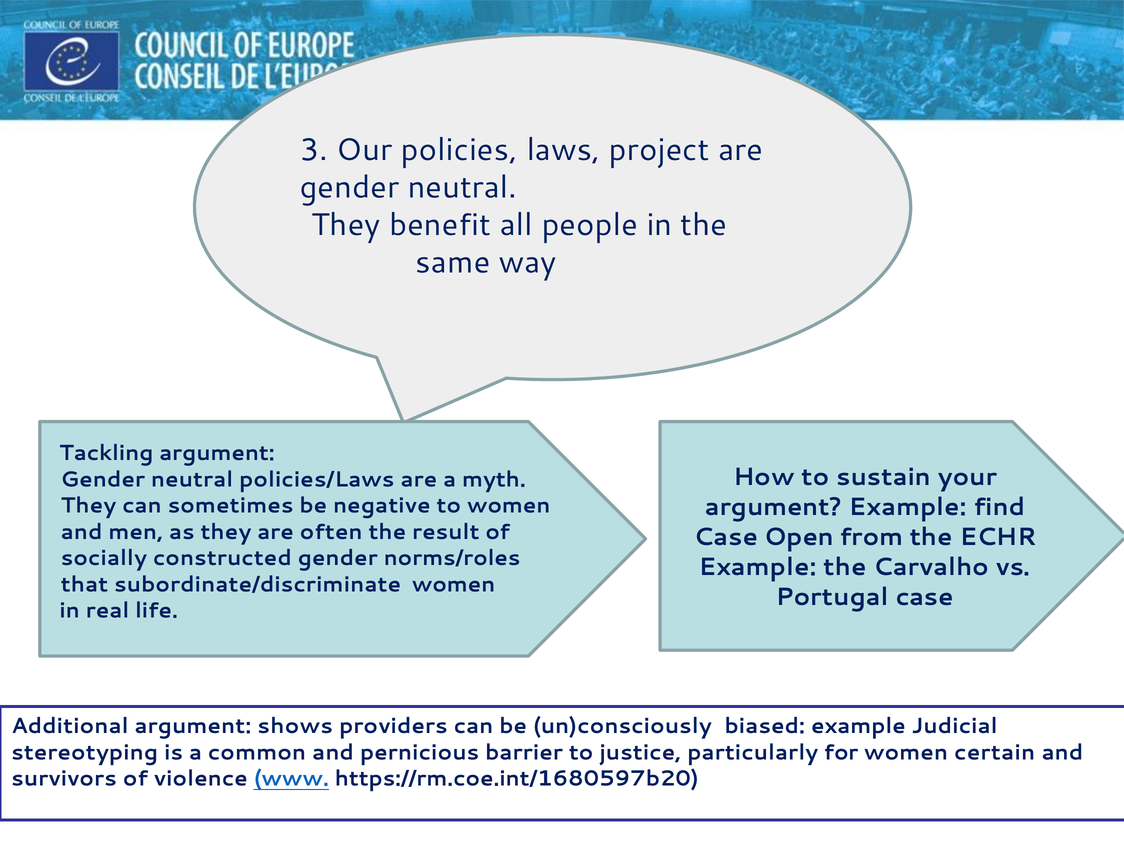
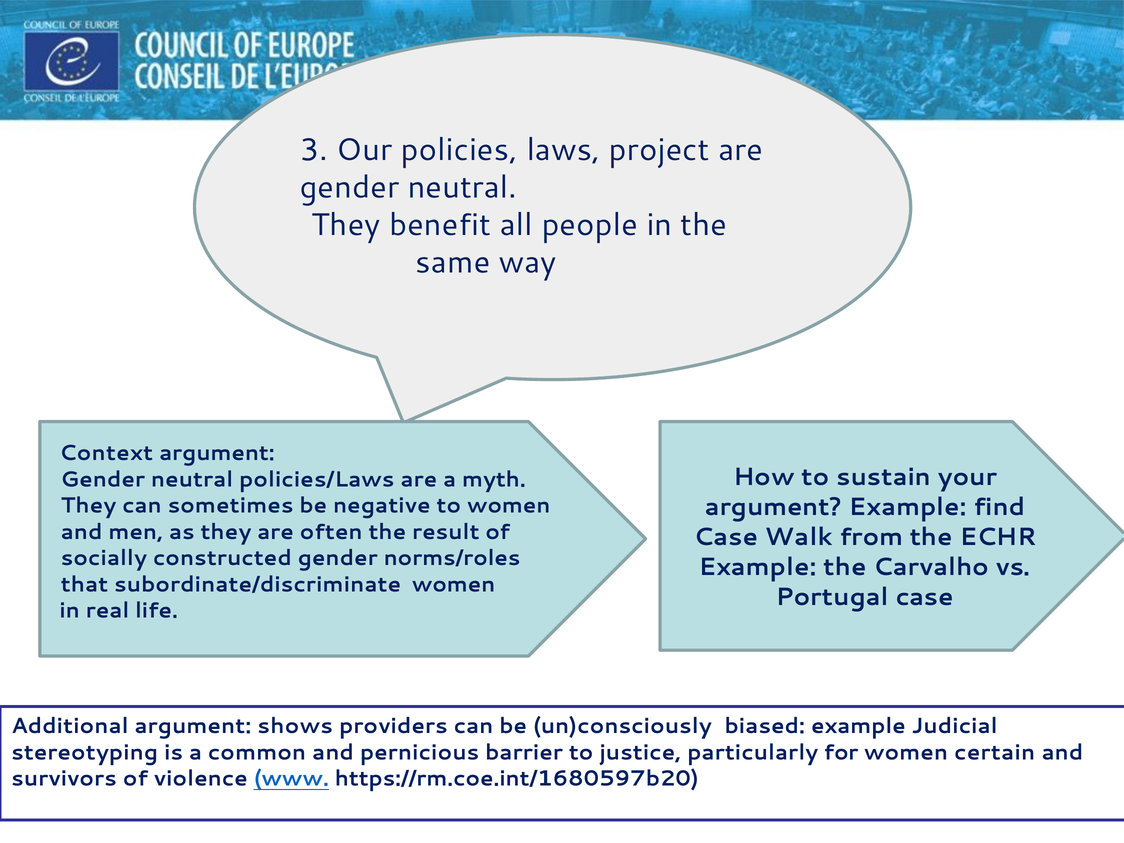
Tackling: Tackling -> Context (106, 453)
Open: Open -> Walk (799, 537)
